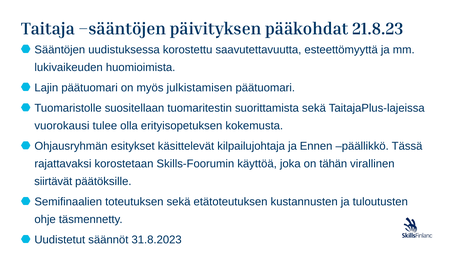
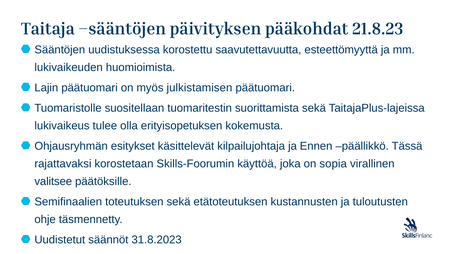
vuorokausi: vuorokausi -> lukivaikeus (62, 126)
tähän: tähän -> sopia (333, 164)
siirtävät: siirtävät -> valitsee (53, 181)
